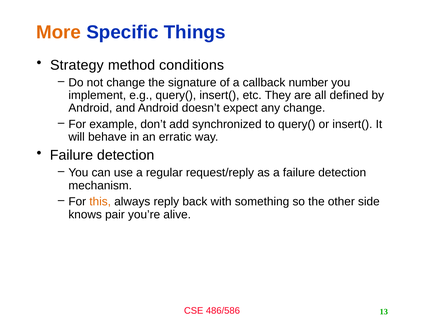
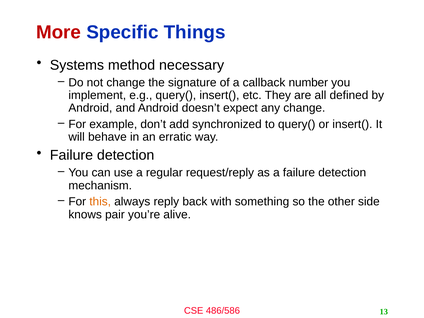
More colour: orange -> red (59, 32)
Strategy: Strategy -> Systems (77, 65)
conditions: conditions -> necessary (192, 65)
